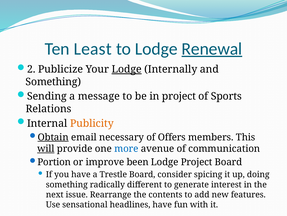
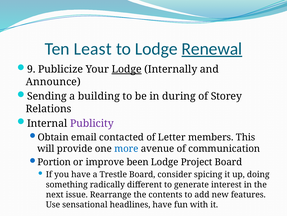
2: 2 -> 9 (31, 69)
Something: Something -> Announce (53, 82)
message: message -> building (99, 96)
in project: project -> during (179, 96)
Sports: Sports -> Storey (226, 96)
Publicity colour: orange -> purple (92, 123)
Obtain underline: present -> none (53, 137)
necessary: necessary -> contacted (121, 137)
Offers: Offers -> Letter (172, 137)
will underline: present -> none (46, 148)
